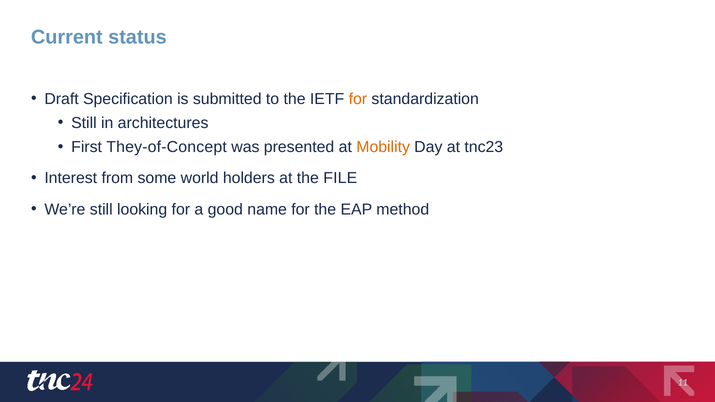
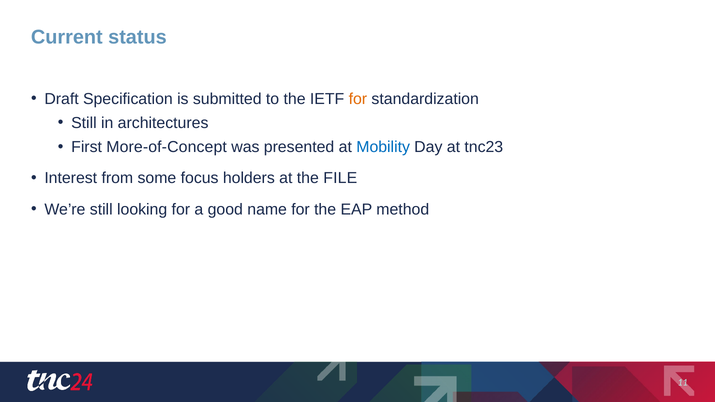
They-of-Concept: They-of-Concept -> More-of-Concept (167, 147)
Mobility colour: orange -> blue (383, 147)
world: world -> focus (200, 178)
